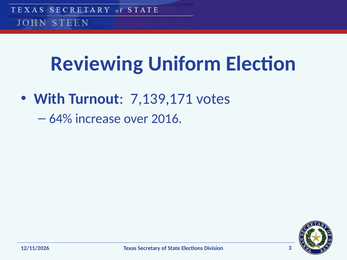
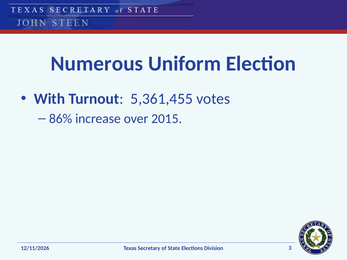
Reviewing: Reviewing -> Numerous (97, 64)
7,139,171: 7,139,171 -> 5,361,455 (162, 99)
64%: 64% -> 86% (61, 119)
2016: 2016 -> 2015 (167, 119)
